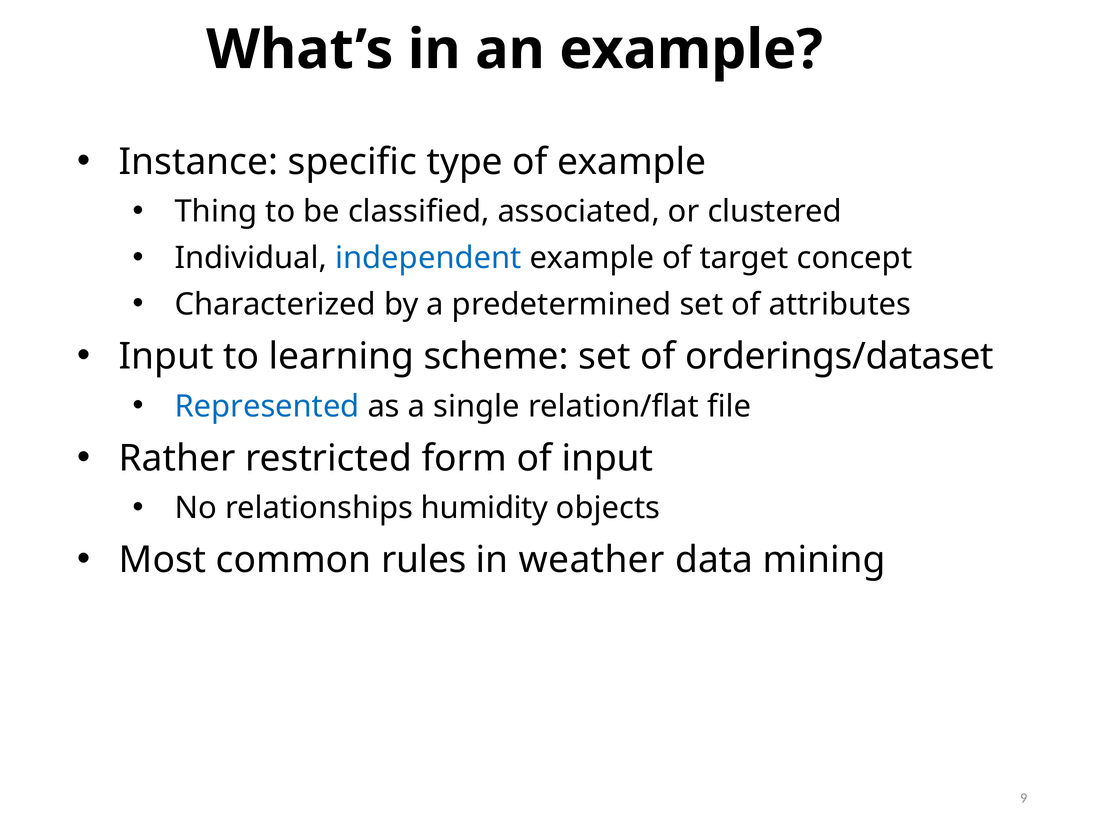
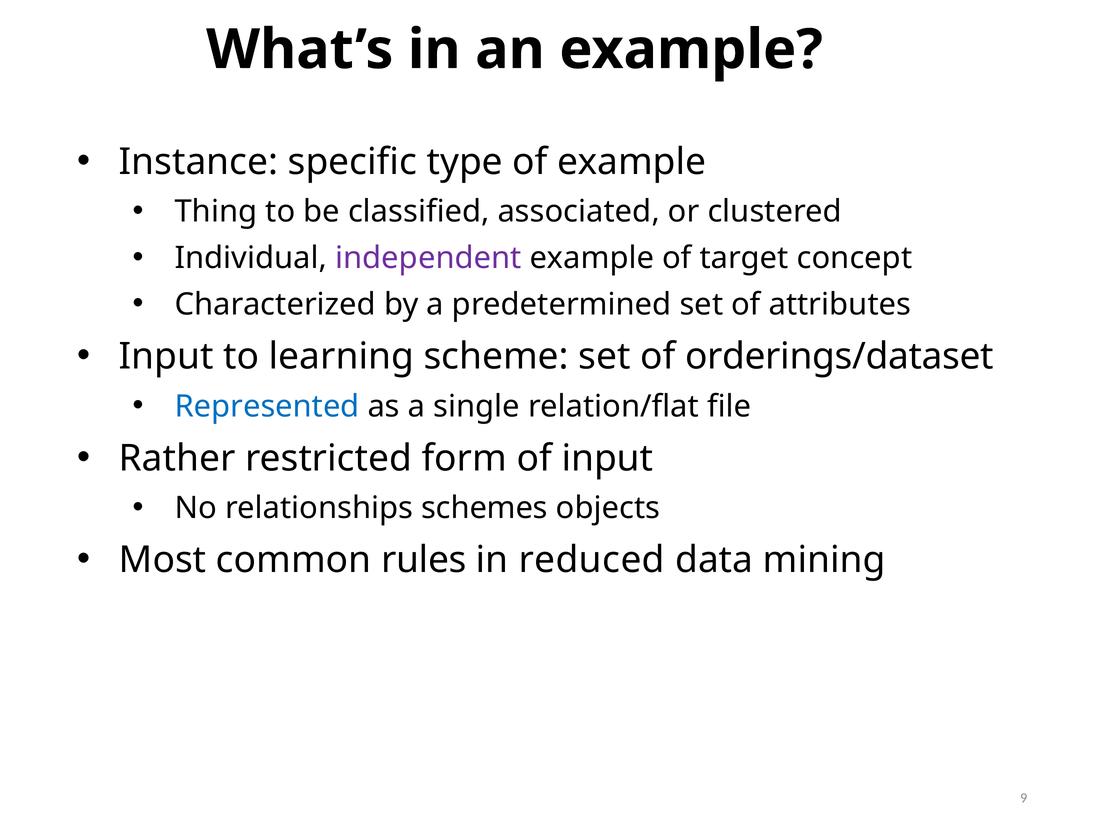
independent colour: blue -> purple (428, 258)
humidity: humidity -> schemes (485, 508)
weather: weather -> reduced (592, 560)
